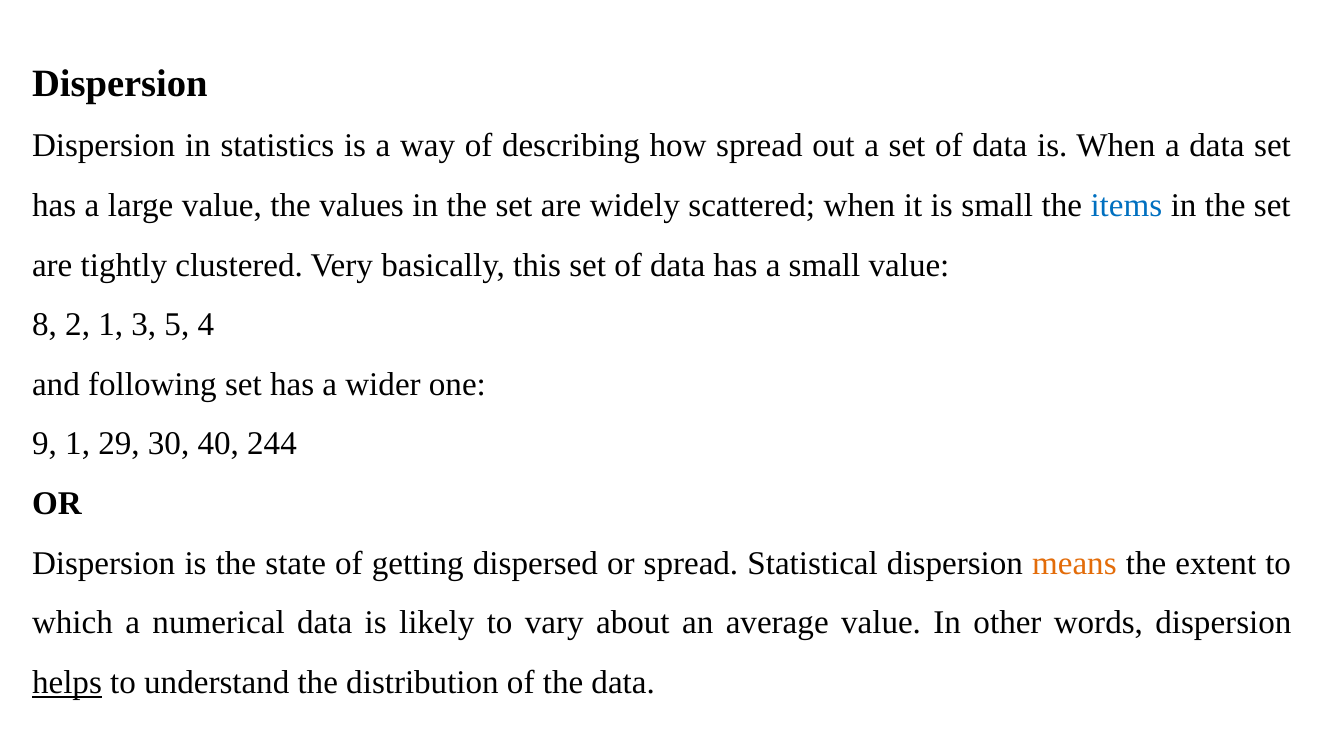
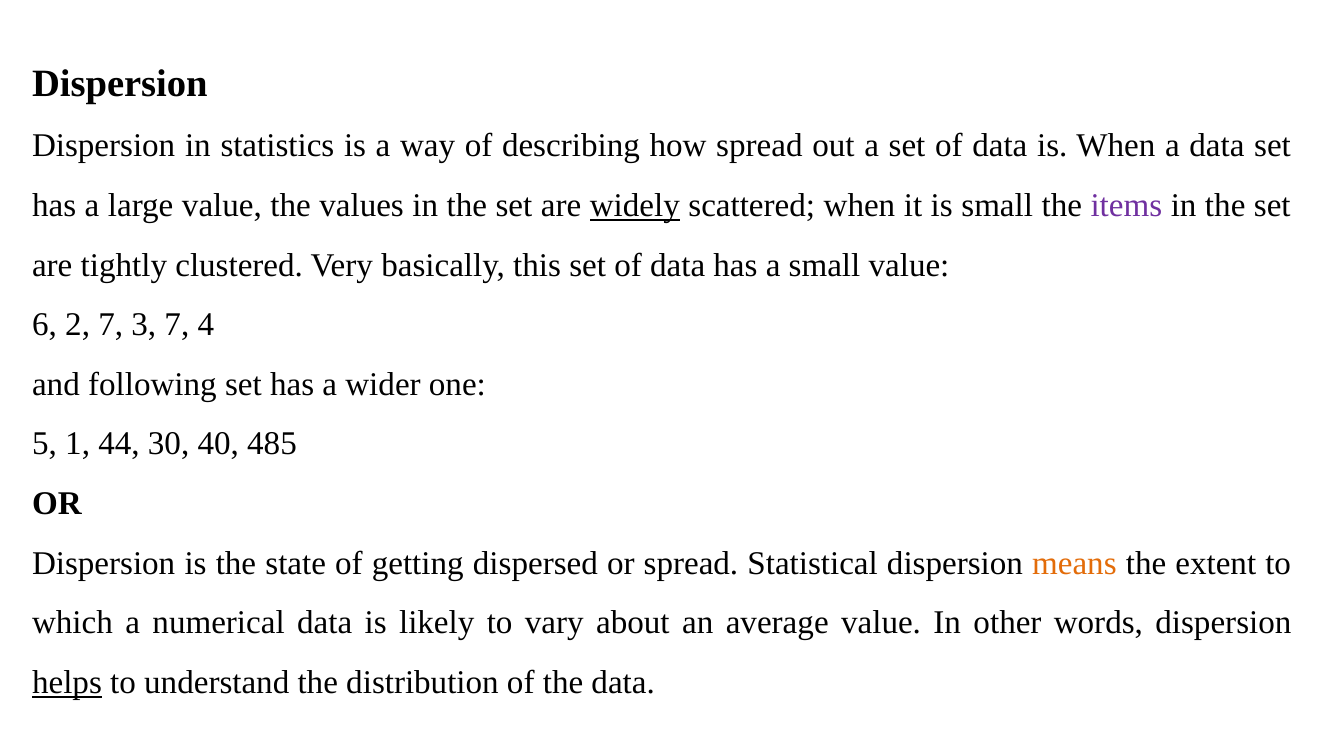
widely underline: none -> present (635, 205)
items colour: blue -> purple (1126, 205)
8: 8 -> 6 (45, 325)
2 1: 1 -> 7 (111, 325)
3 5: 5 -> 7 (177, 325)
9: 9 -> 5 (45, 444)
29: 29 -> 44 (119, 444)
244: 244 -> 485 (272, 444)
